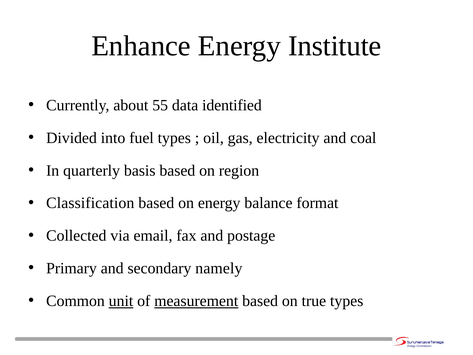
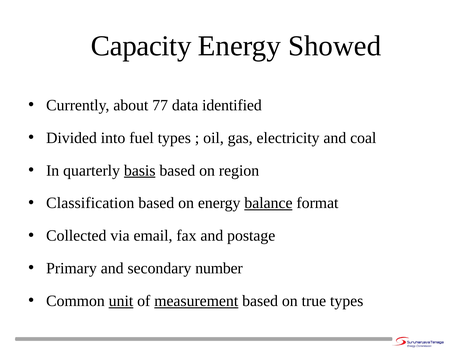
Enhance: Enhance -> Capacity (141, 46)
Institute: Institute -> Showed (335, 46)
55: 55 -> 77 (160, 105)
basis underline: none -> present (140, 170)
balance underline: none -> present (268, 203)
namely: namely -> number (219, 268)
